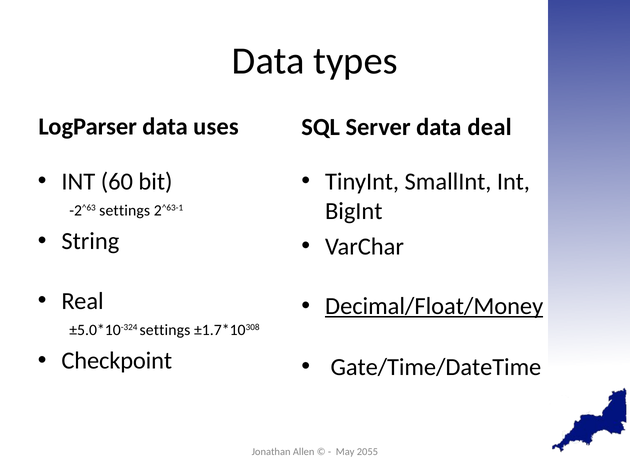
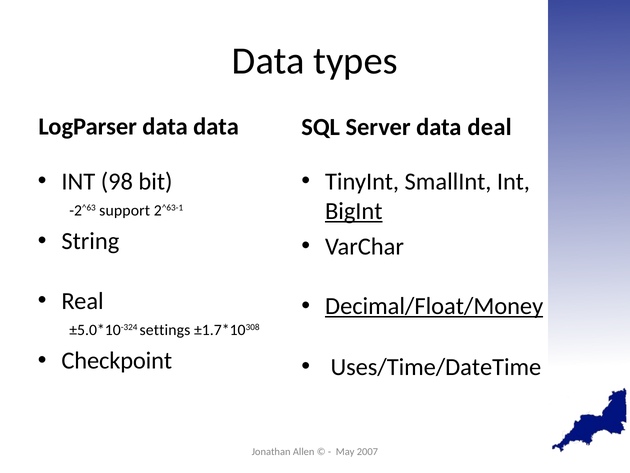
data uses: uses -> data (216, 127)
60: 60 -> 98 (117, 181)
BigInt underline: none -> present (354, 211)
-2^63 settings: settings -> support (125, 210)
Gate/Time/DateTime: Gate/Time/DateTime -> Uses/Time/DateTime (436, 367)
2055: 2055 -> 2007 (367, 451)
